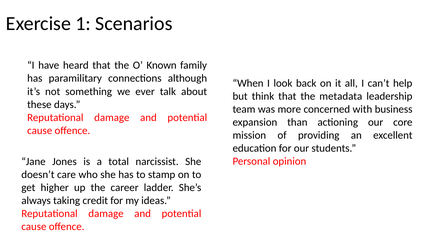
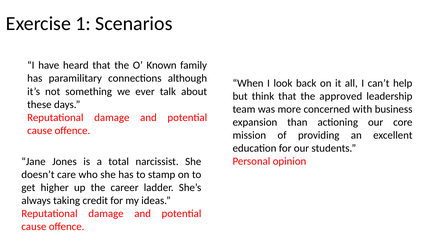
metadata: metadata -> approved (341, 96)
